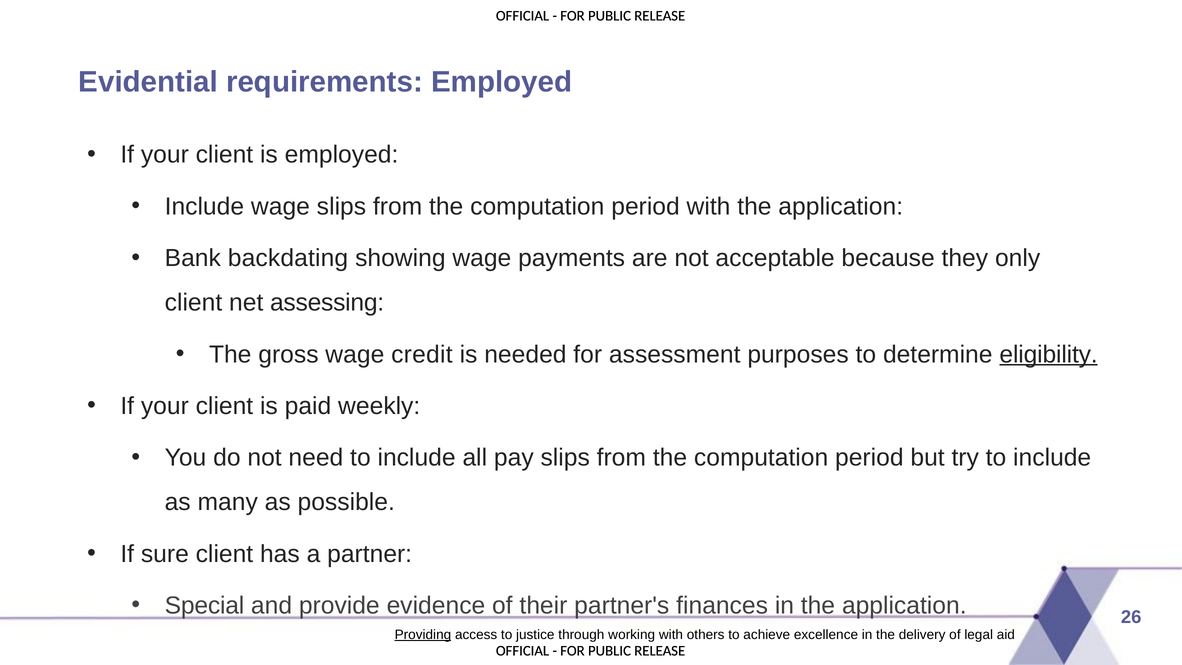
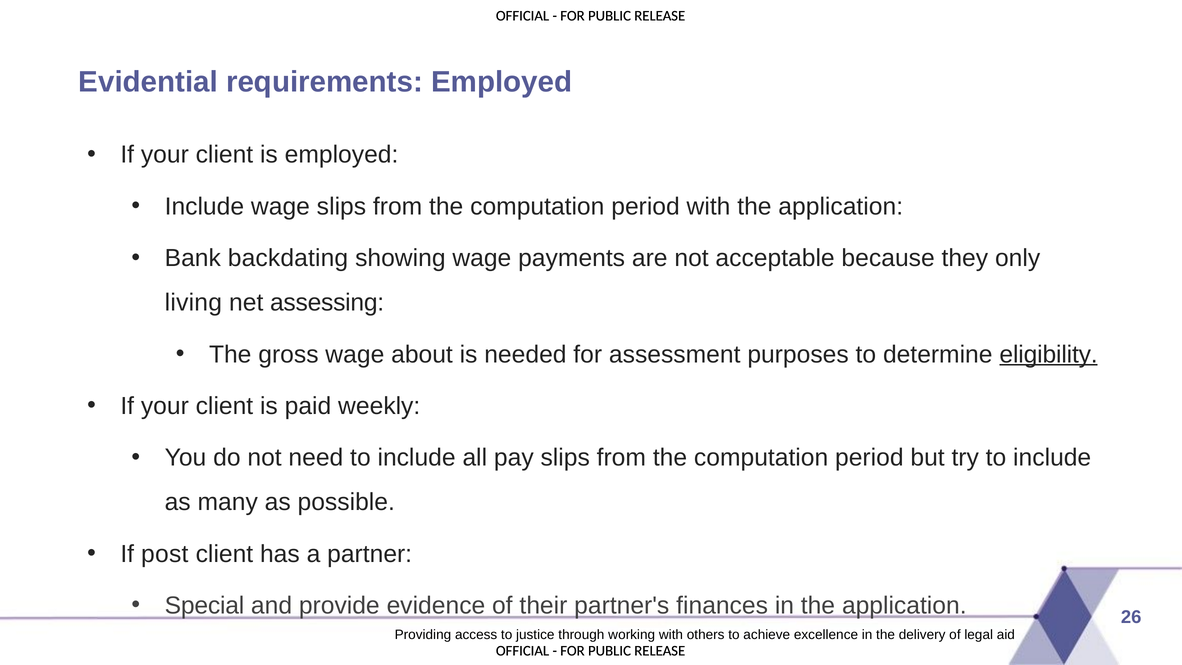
client: client -> living (193, 303)
credit: credit -> about (422, 354)
sure: sure -> post (165, 554)
Providing underline: present -> none (423, 634)
